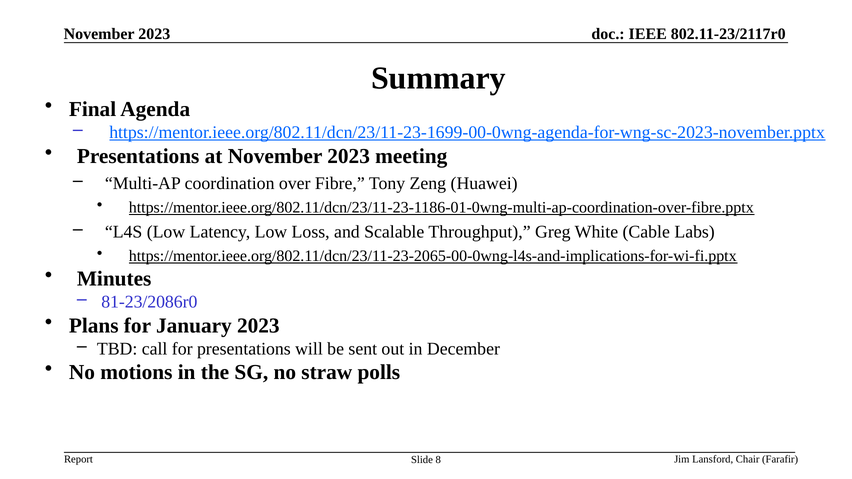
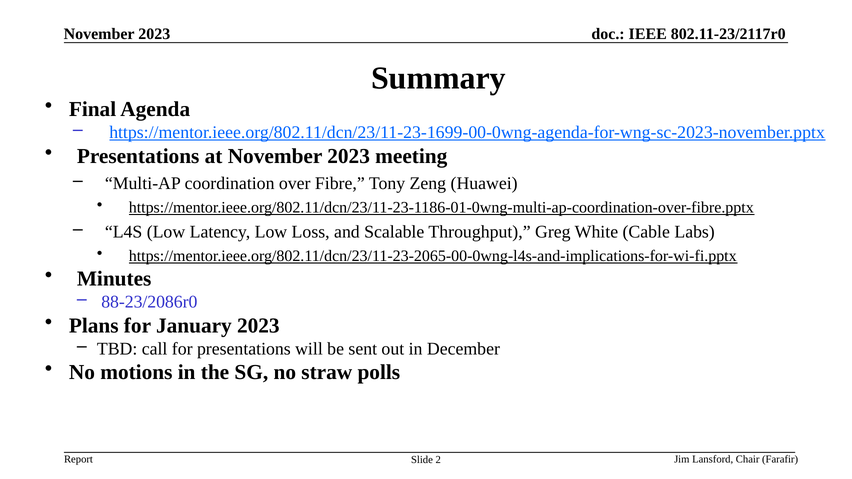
81-23/2086r0: 81-23/2086r0 -> 88-23/2086r0 (149, 302)
8: 8 -> 2 (438, 460)
